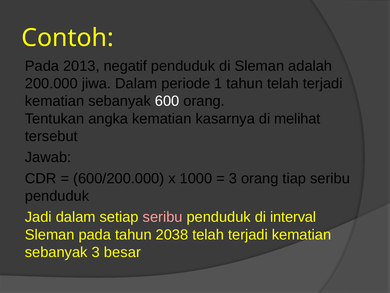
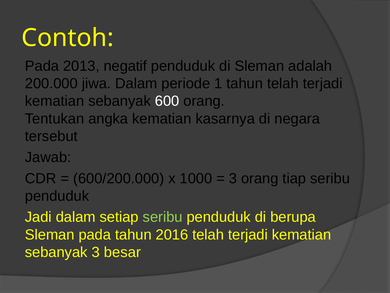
melihat: melihat -> negara (297, 119)
seribu colour: pink -> light green (163, 217)
interval: interval -> berupa (293, 217)
2038: 2038 -> 2016 (172, 234)
